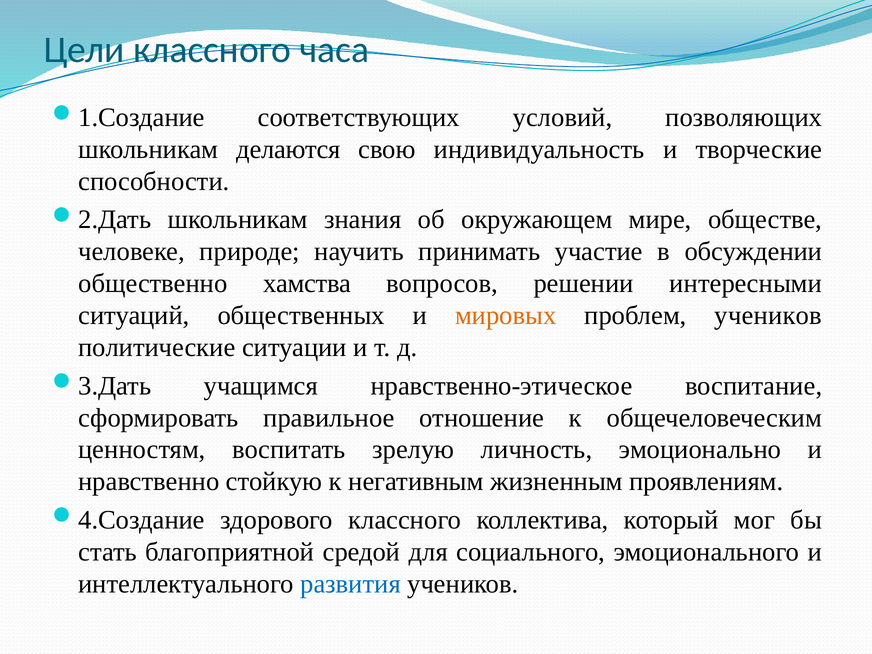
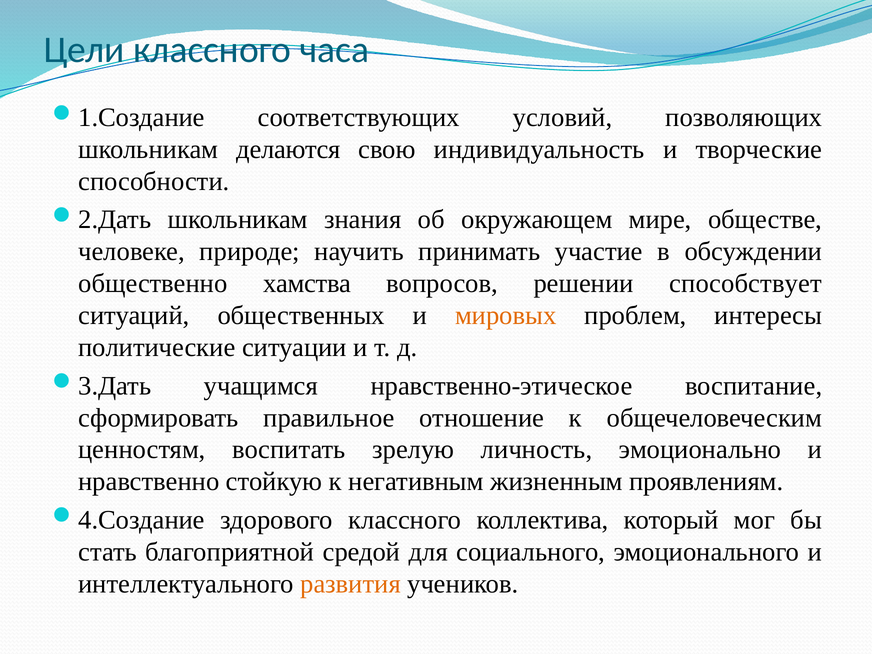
интересными: интересными -> способствует (746, 284)
проблем учеников: учеников -> интересы (768, 316)
развития colour: blue -> orange (351, 584)
